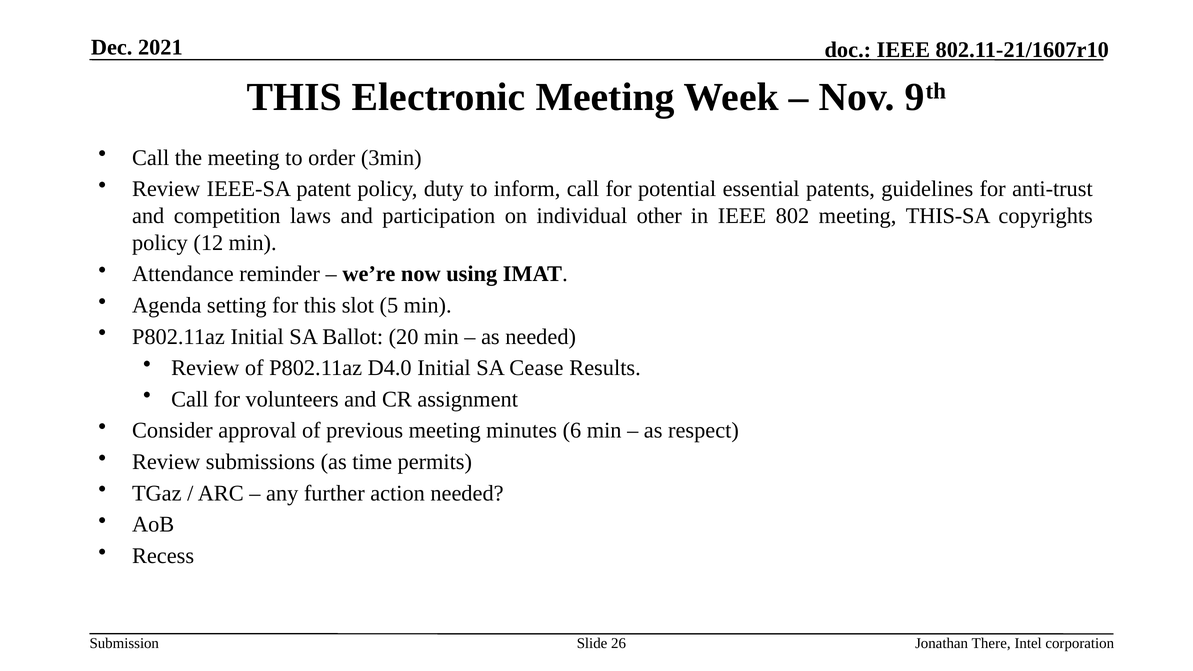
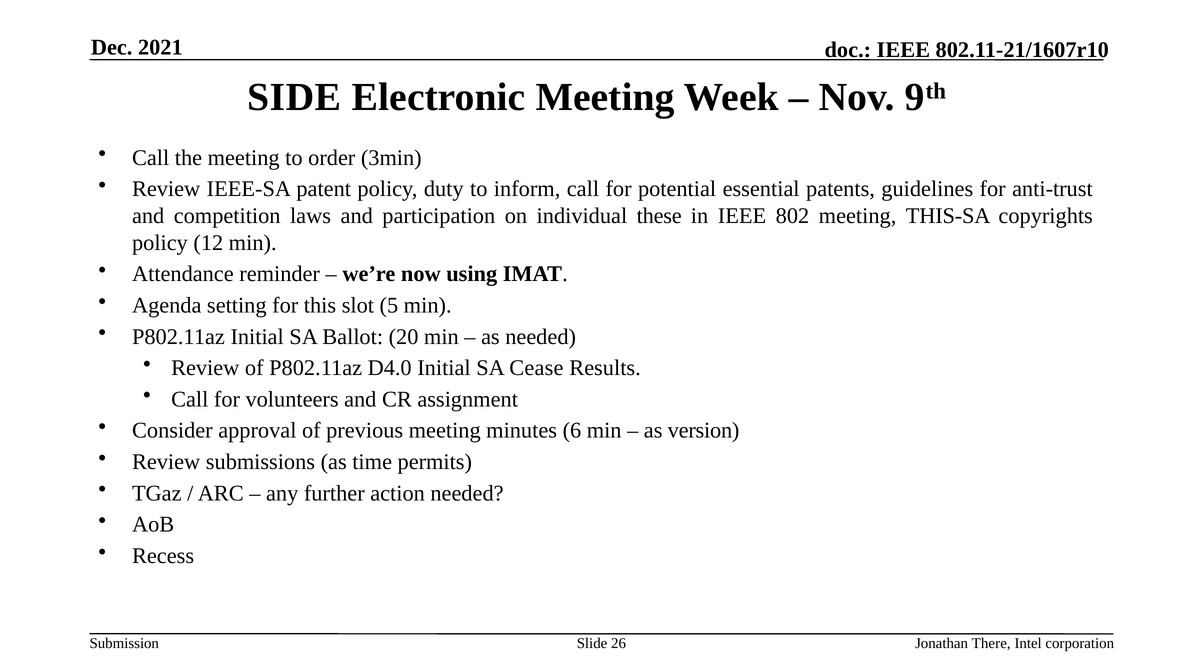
THIS: THIS -> SIDE (294, 97)
other: other -> these (659, 216)
respect: respect -> version (704, 431)
